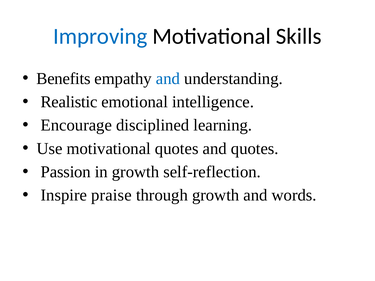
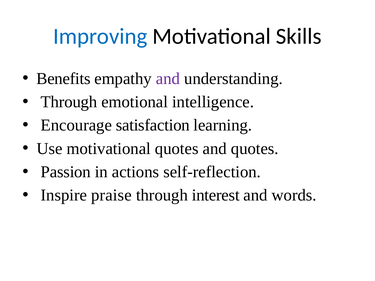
and colour: blue -> purple (168, 79)
Realistic: Realistic -> Through (69, 102)
disciplined: disciplined -> satisfaction (153, 125)
in growth: growth -> actions (135, 172)
through growth: growth -> interest (216, 195)
